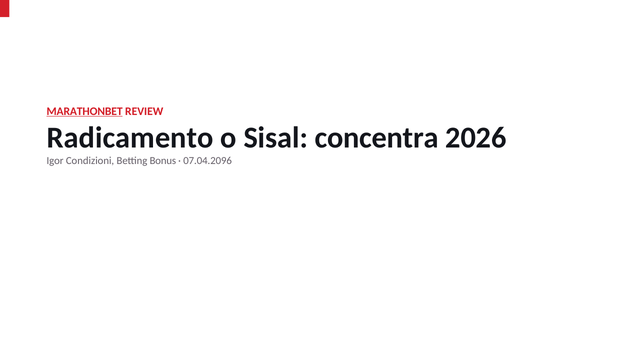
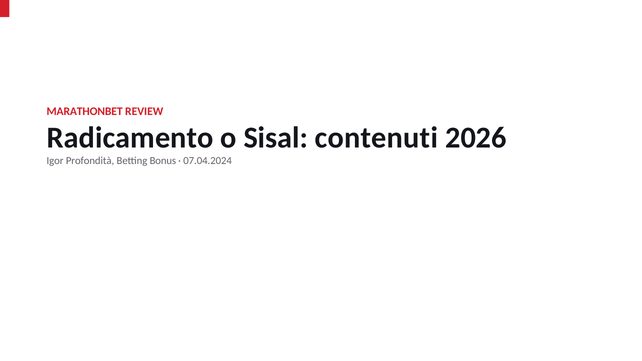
MARATHONBET underline: present -> none (85, 111)
concentra: concentra -> contenuti (376, 138)
Condizioni: Condizioni -> Profondità (90, 161)
07.04.2096: 07.04.2096 -> 07.04.2024 (208, 161)
